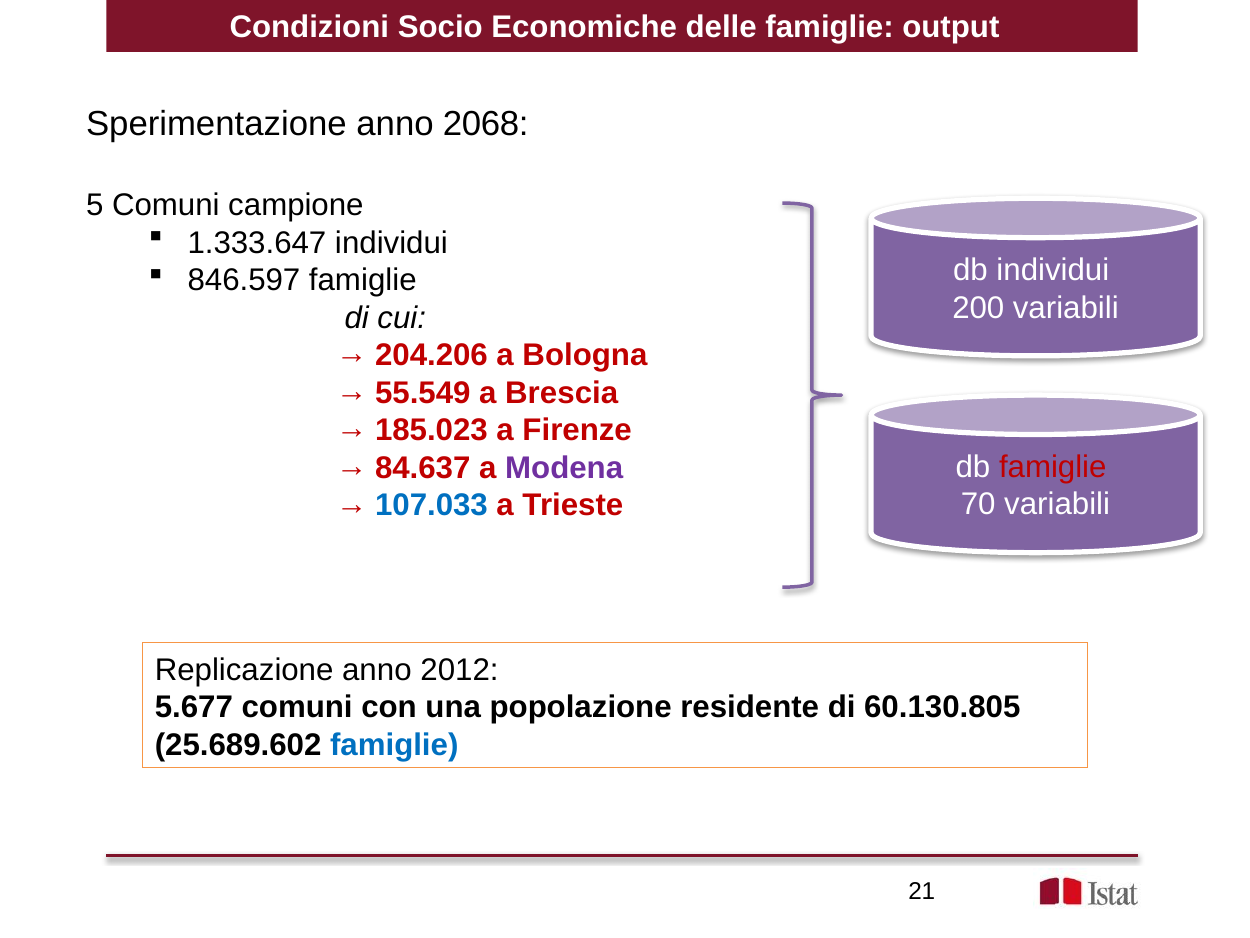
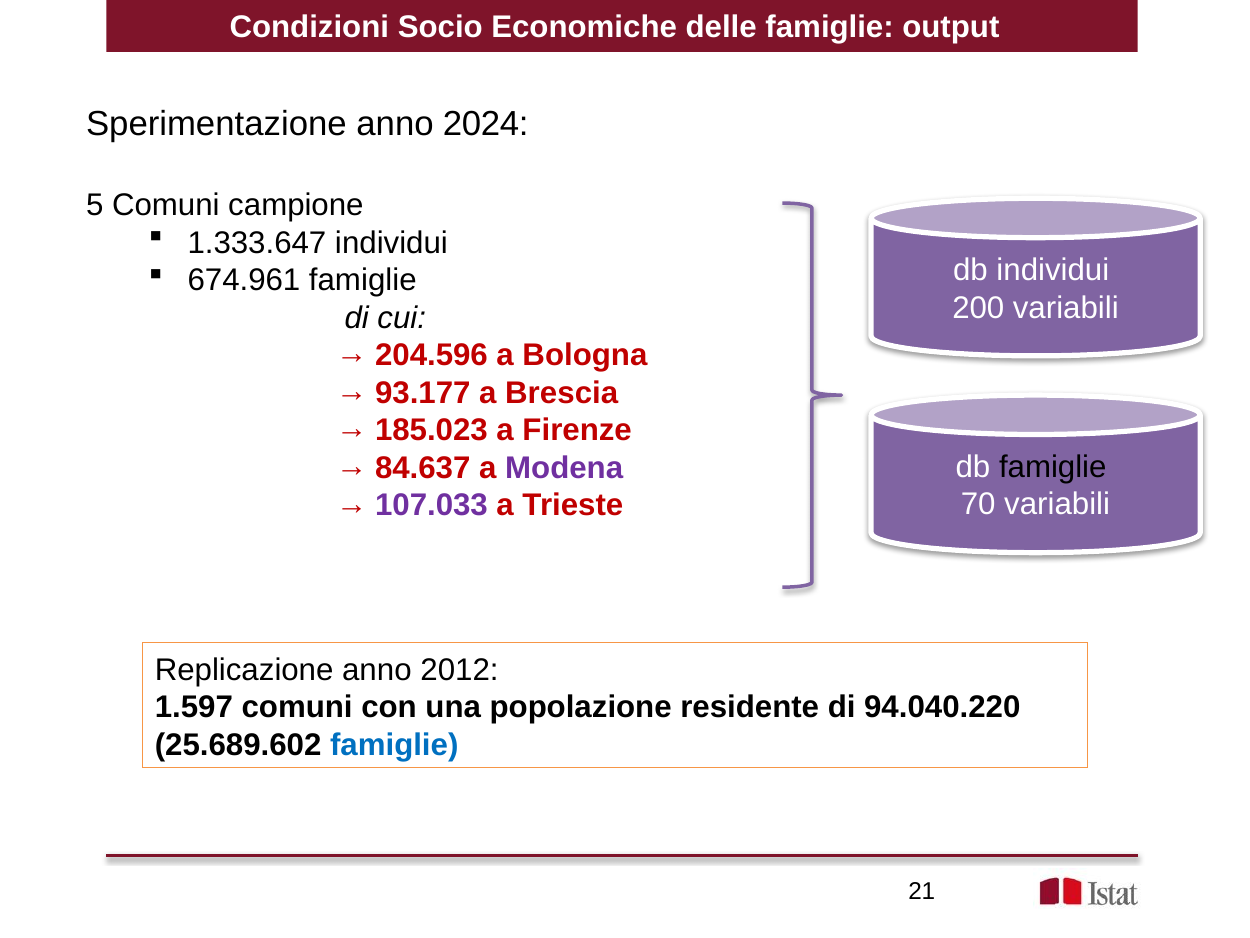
2068: 2068 -> 2024 (486, 124)
846.597: 846.597 -> 674.961 (244, 280)
204.206: 204.206 -> 204.596 (431, 355)
55.549: 55.549 -> 93.177 (423, 393)
famiglie colour: red -> black (1053, 467)
107.033 colour: blue -> purple (431, 505)
5.677: 5.677 -> 1.597 (194, 707)
60.130.805: 60.130.805 -> 94.040.220 (942, 707)
